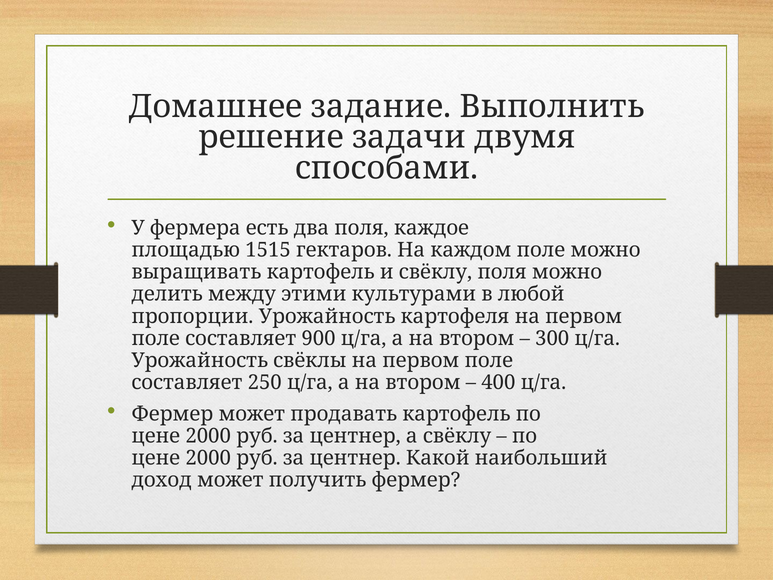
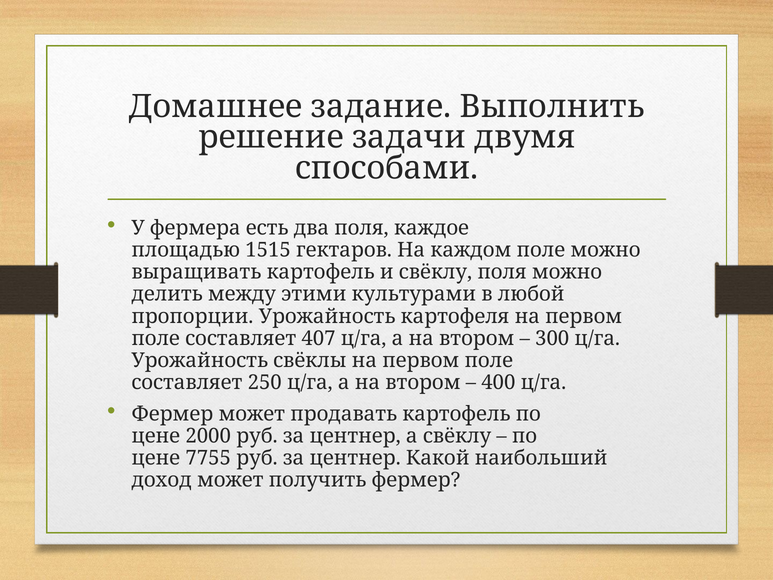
900: 900 -> 407 (319, 338)
2000: 2000 -> 7755 (208, 458)
